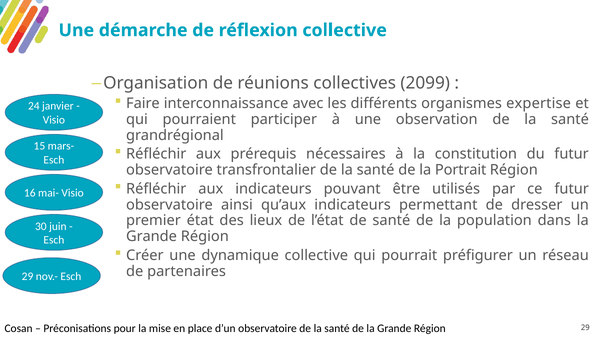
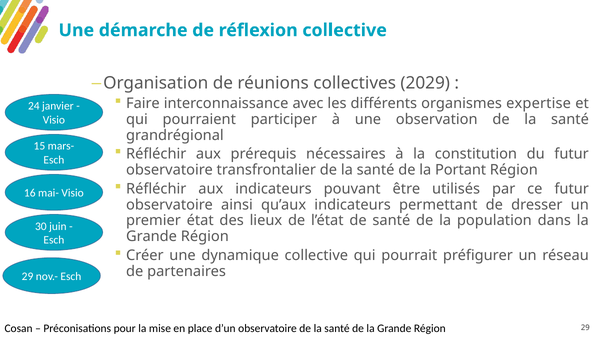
2099: 2099 -> 2029 (425, 83)
Portrait: Portrait -> Portant (461, 170)
